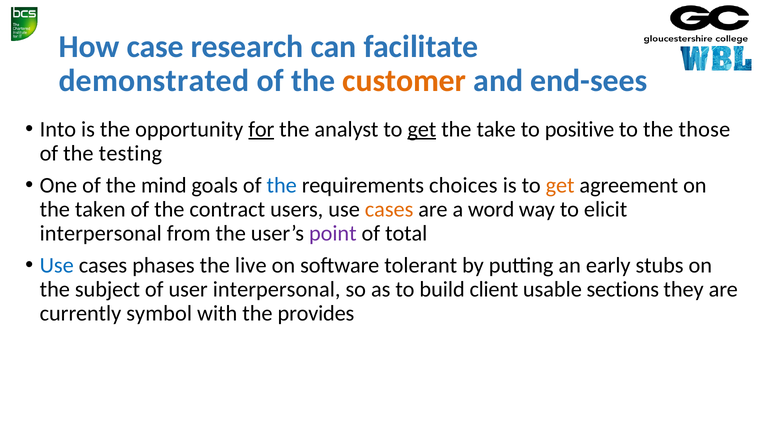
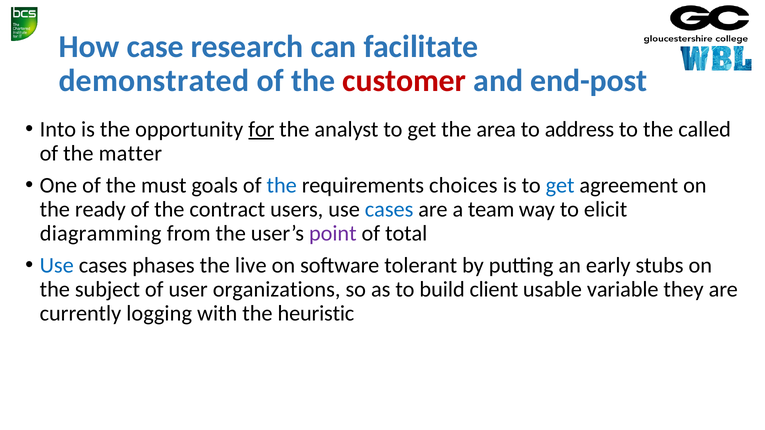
customer colour: orange -> red (404, 81)
end-sees: end-sees -> end-post (589, 81)
get underline: present -> none (422, 129)
take: take -> area (496, 129)
positive: positive -> address (579, 129)
those: those -> called (705, 129)
testing: testing -> matter (130, 153)
mind: mind -> must (164, 185)
get colour: orange -> blue (560, 185)
taken: taken -> ready (100, 209)
cases colour: orange -> blue (389, 209)
word: word -> team (491, 209)
interpersonal: interpersonal -> diagramming (101, 233)
user interpersonal: interpersonal -> organizations (277, 290)
sections: sections -> variable (623, 290)
symbol: symbol -> logging (159, 314)
provides: provides -> heuristic (316, 314)
